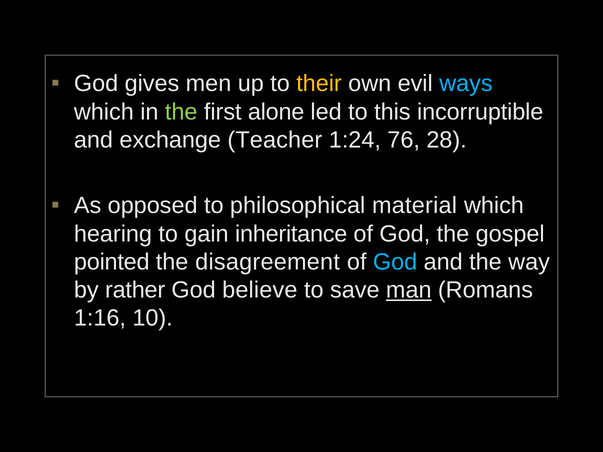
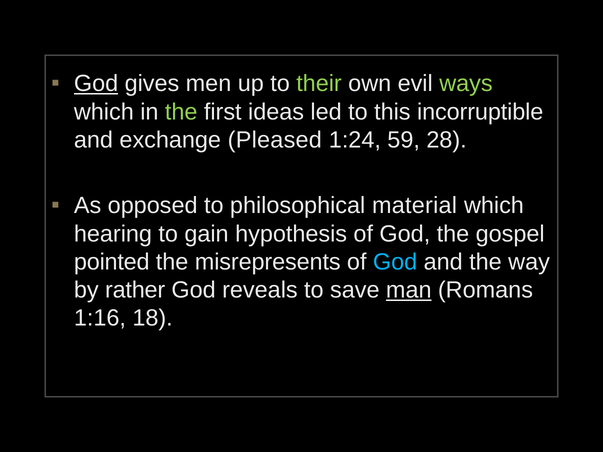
God underline: none -> present (96, 84)
their colour: yellow -> light green (319, 84)
ways colour: light blue -> light green (466, 84)
alone: alone -> ideas (276, 112)
Teacher: Teacher -> Pleased (275, 140)
76: 76 -> 59 (404, 140)
inheritance: inheritance -> hypothesis (291, 234)
disagreement: disagreement -> misrepresents (268, 262)
believe: believe -> reveals (260, 290)
10: 10 -> 18 (153, 318)
